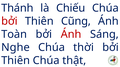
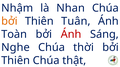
Thánh: Thánh -> Nhậm (17, 8)
Chiếu: Chiếu -> Nhan (71, 8)
bởi colour: red -> orange (9, 21)
Cũng: Cũng -> Tuân (76, 21)
